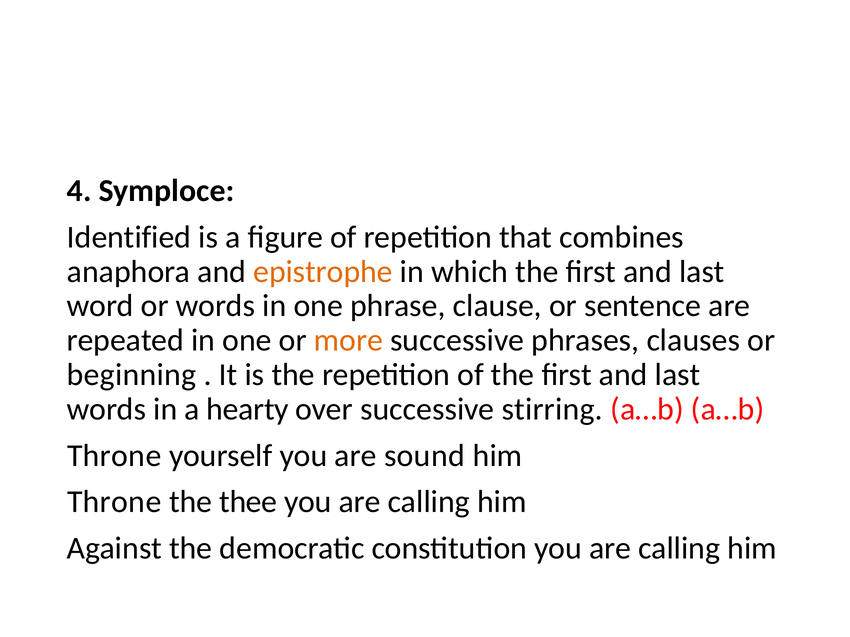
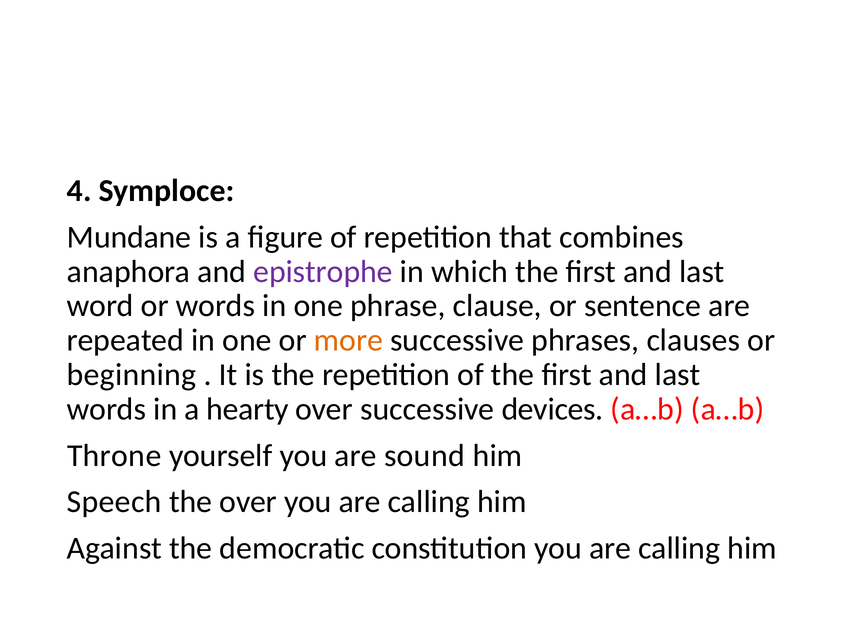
Identified: Identified -> Mundane (129, 237)
epistrophe colour: orange -> purple (323, 272)
stirring: stirring -> devices (552, 410)
Throne: Throne -> Speech (114, 502)
the thee: thee -> over (248, 502)
